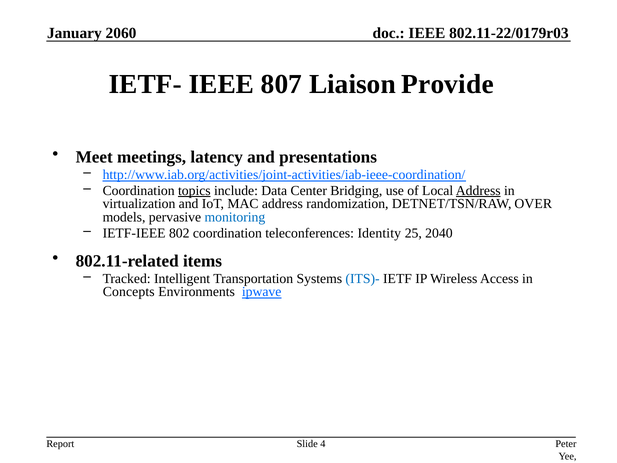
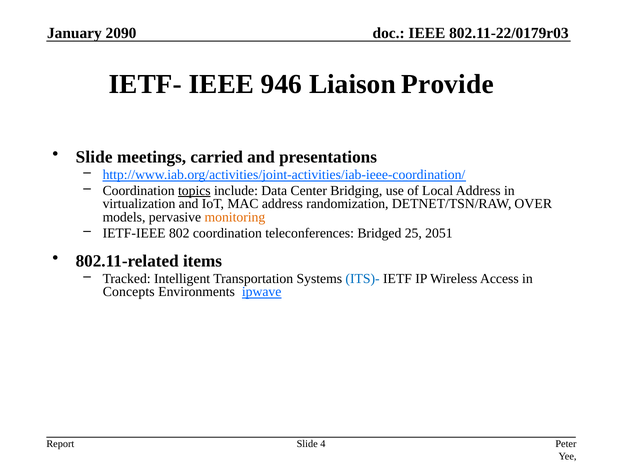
2060: 2060 -> 2090 (121, 33)
807: 807 -> 946 (282, 84)
Meet: Meet -> Slide (94, 157)
latency: latency -> carried (217, 157)
Address underline: present -> none (478, 191)
monitoring colour: blue -> orange (235, 217)
Identity: Identity -> Bridged (379, 233)
2040: 2040 -> 2051 (439, 233)
